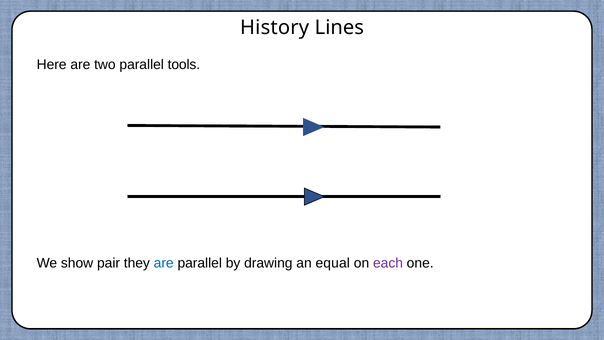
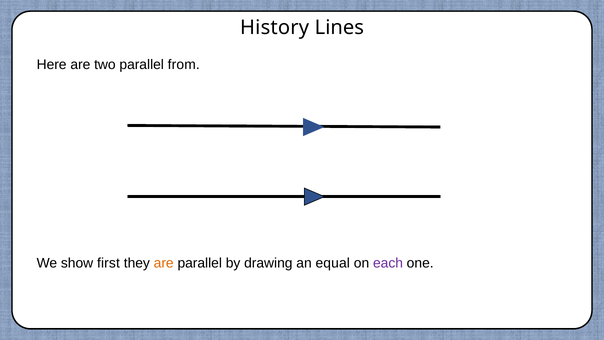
tools: tools -> from (184, 64)
pair: pair -> first (108, 263)
are colour: blue -> orange (164, 263)
